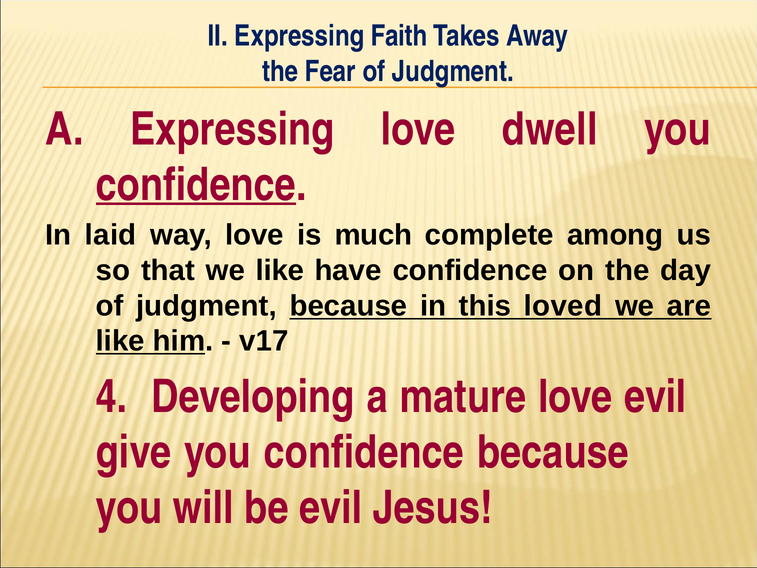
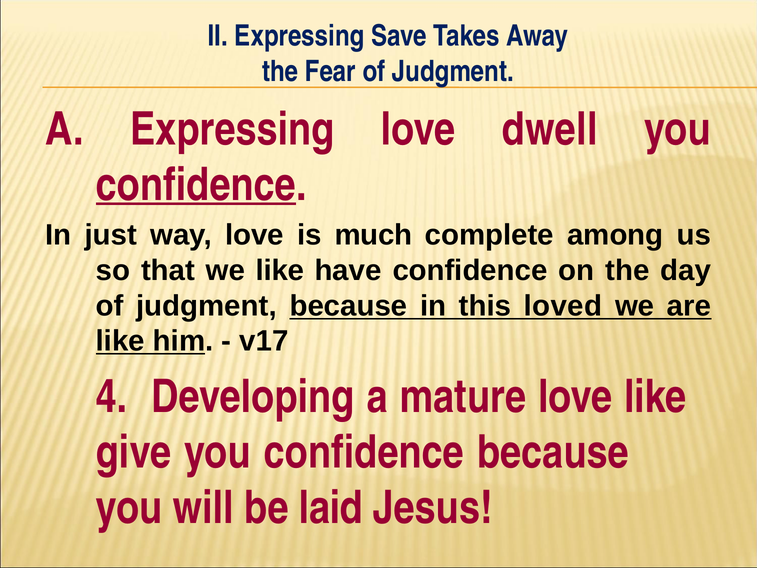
Faith: Faith -> Save (399, 36)
laid: laid -> just (111, 235)
love evil: evil -> like (655, 397)
be evil: evil -> laid (331, 508)
